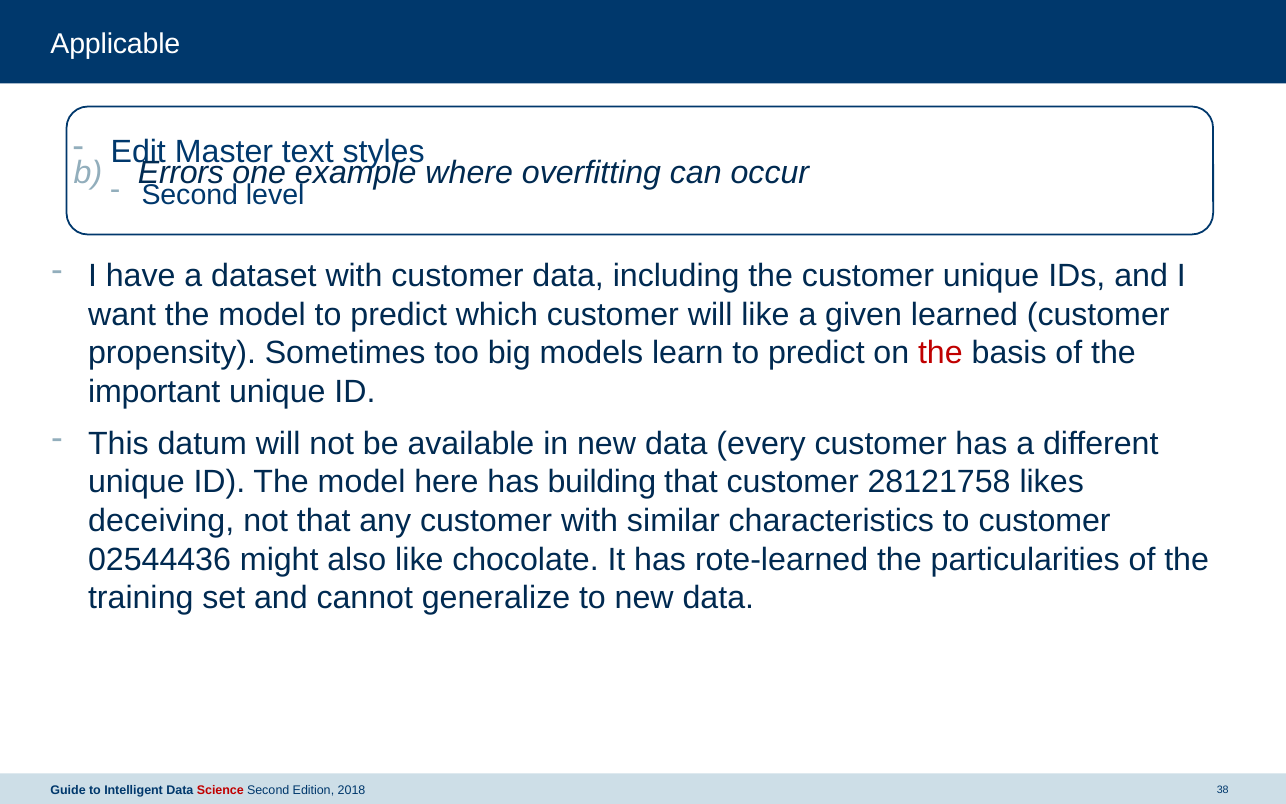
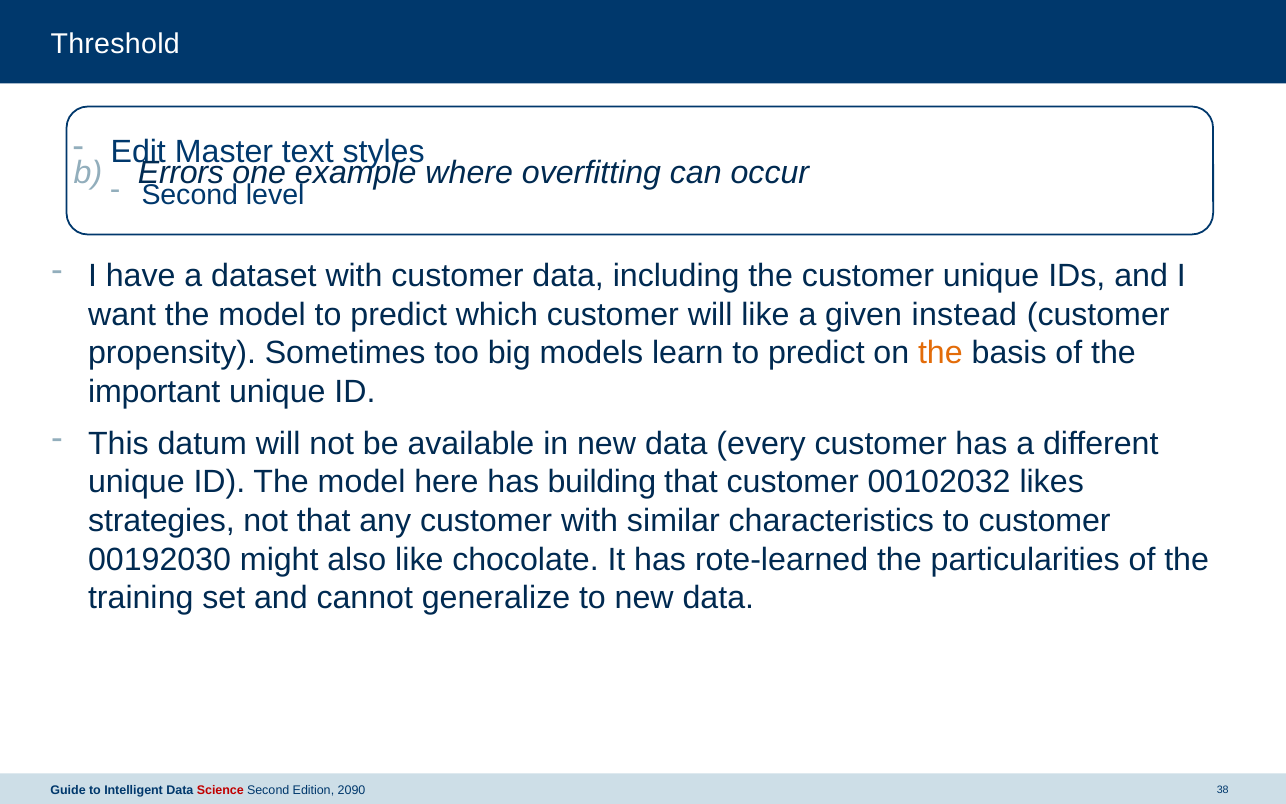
Applicable: Applicable -> Threshold (115, 44)
learned: learned -> instead (964, 314)
the colour: red -> orange (940, 353)
28121758: 28121758 -> 00102032 (939, 482)
deceiving: deceiving -> strategies (161, 521)
02544436: 02544436 -> 00192030 (160, 559)
2018: 2018 -> 2090 (352, 790)
